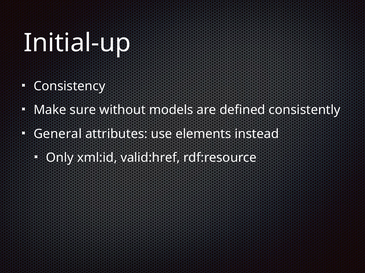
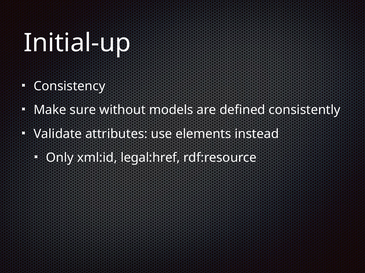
General: General -> Validate (58, 134)
valid:href: valid:href -> legal:href (150, 158)
